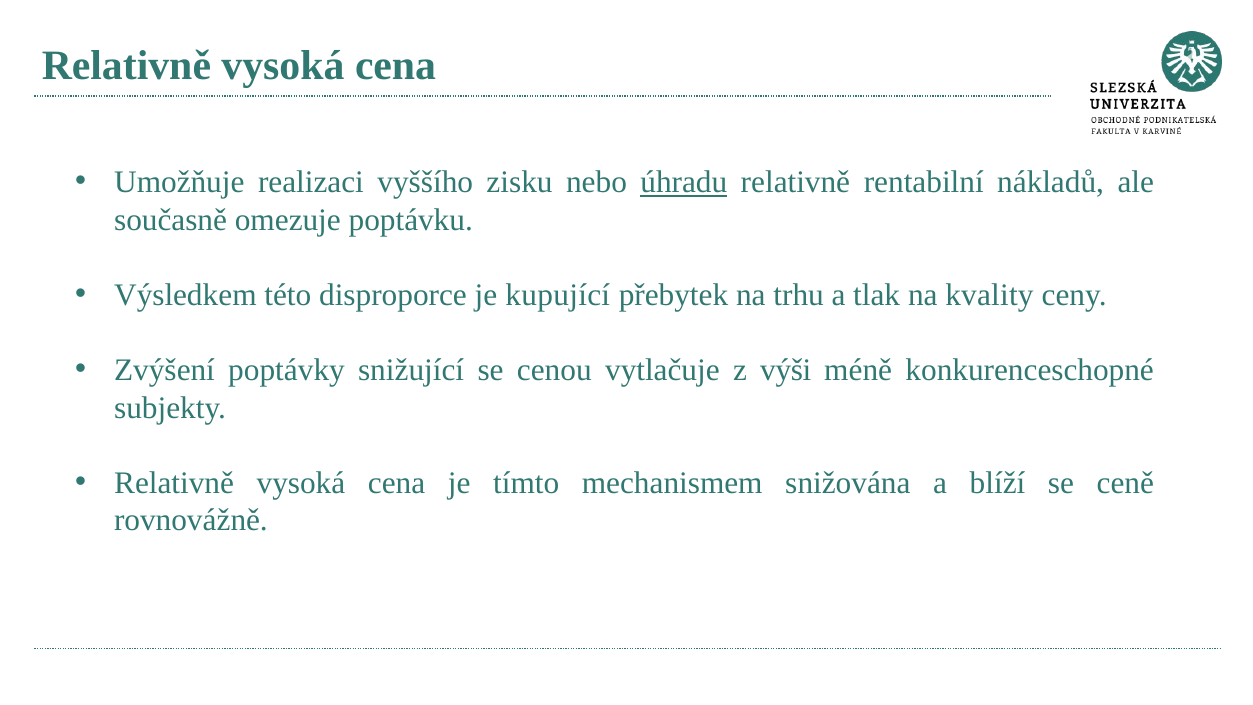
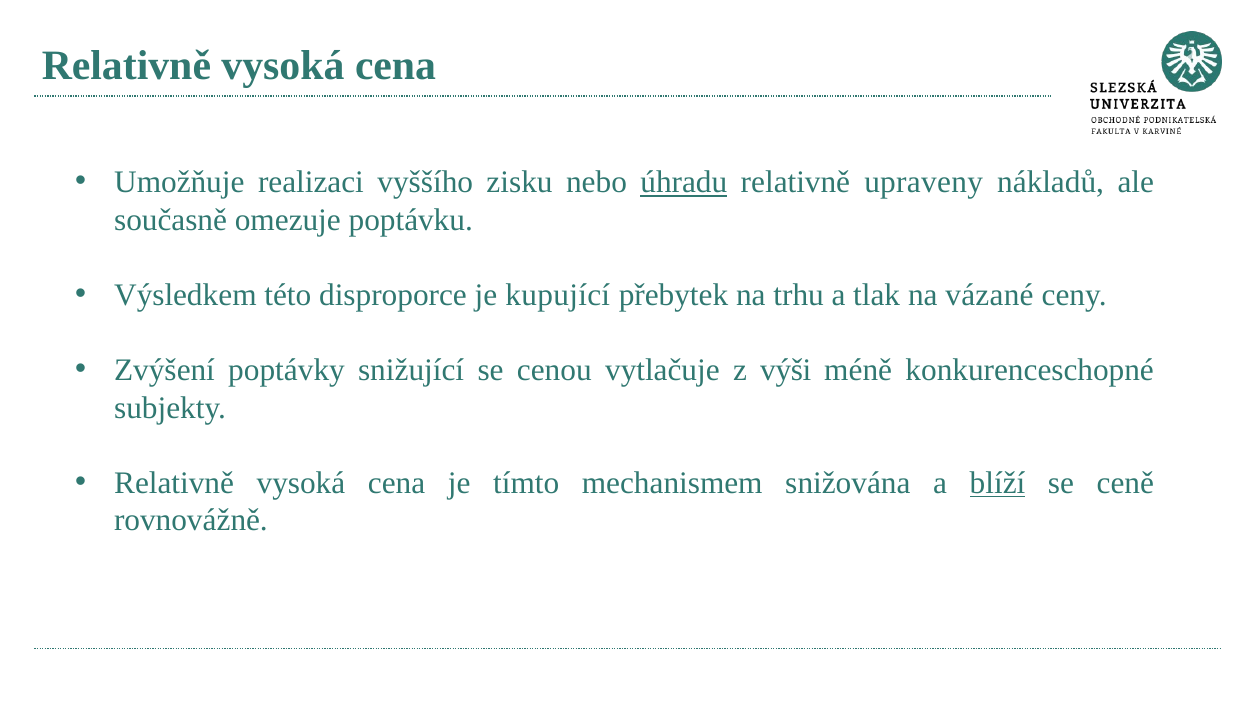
rentabilní: rentabilní -> upraveny (924, 182)
kvality: kvality -> vázané (989, 295)
blíží underline: none -> present (998, 483)
